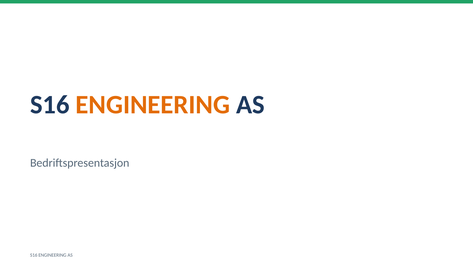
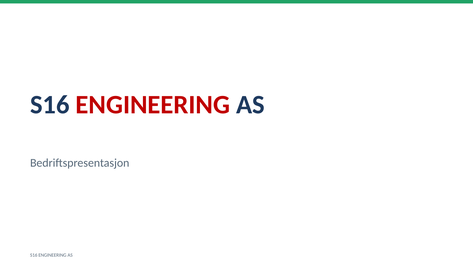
ENGINEERING colour: orange -> red (153, 105)
